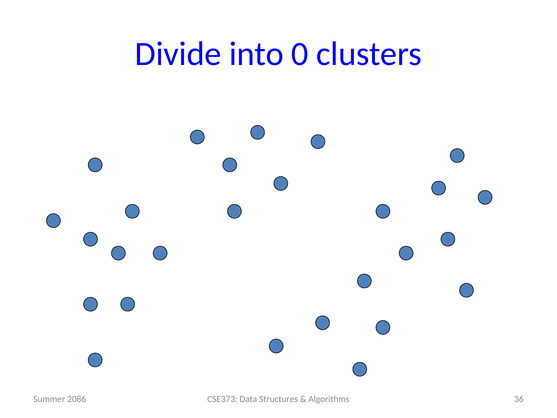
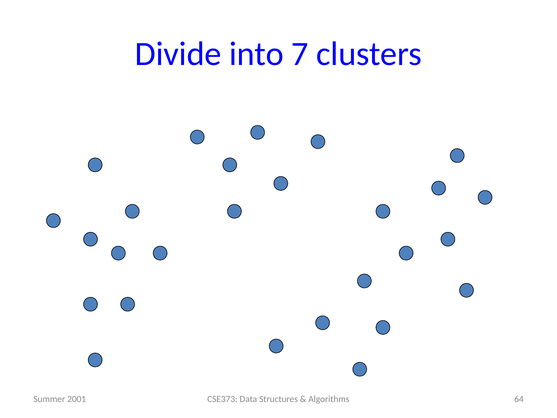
0: 0 -> 7 (300, 54)
36: 36 -> 64 (519, 399)
2086: 2086 -> 2001 (77, 399)
